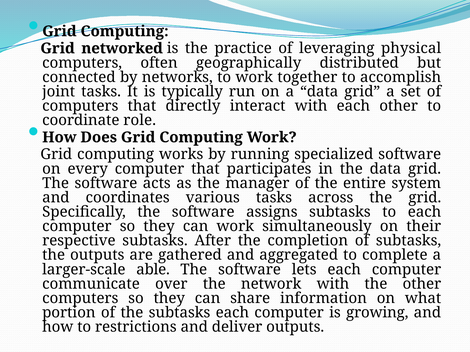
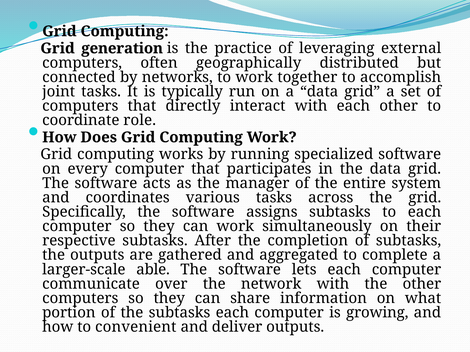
networked: networked -> generation (122, 48)
physical: physical -> external (411, 48)
restrictions: restrictions -> convenient (136, 327)
